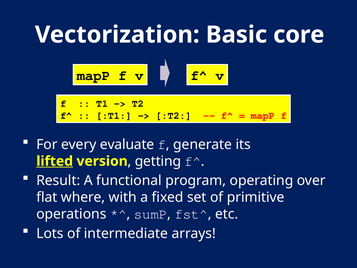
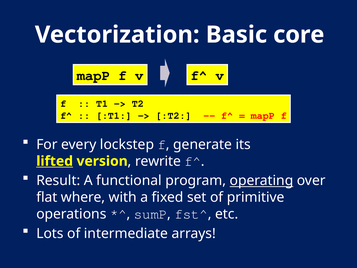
evaluate: evaluate -> lockstep (127, 144)
getting: getting -> rewrite (158, 161)
operating underline: none -> present (261, 180)
